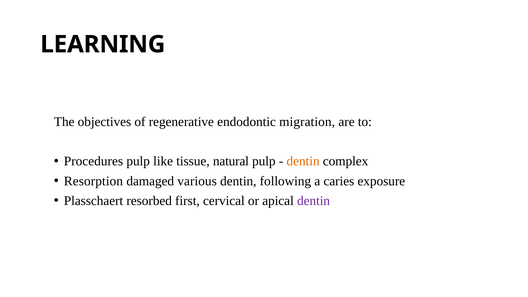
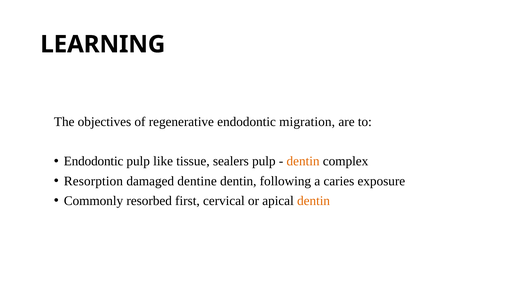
Procedures: Procedures -> Endodontic (94, 161)
natural: natural -> sealers (231, 161)
various: various -> dentine (197, 181)
Plasschaert: Plasschaert -> Commonly (94, 201)
dentin colour: purple -> orange (314, 201)
